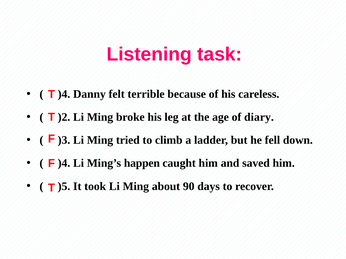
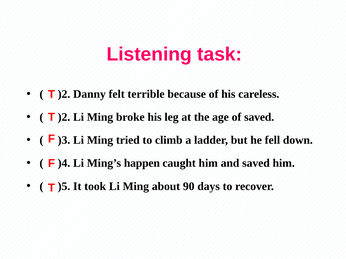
)4: )4 -> )2 (64, 94)
of diary: diary -> saved (259, 117)
